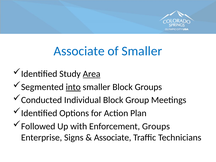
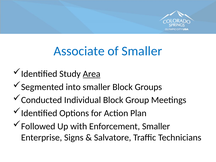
into underline: present -> none (73, 87)
Enforcement Groups: Groups -> Smaller (156, 126)
Associate: Associate -> Salvatore (113, 137)
